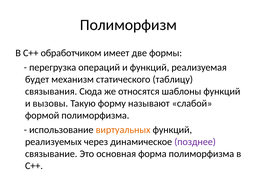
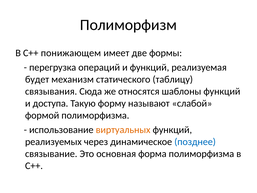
обработчиком: обработчиком -> понижающем (71, 53)
вызовы: вызовы -> доступа (50, 103)
позднее colour: purple -> blue (195, 142)
